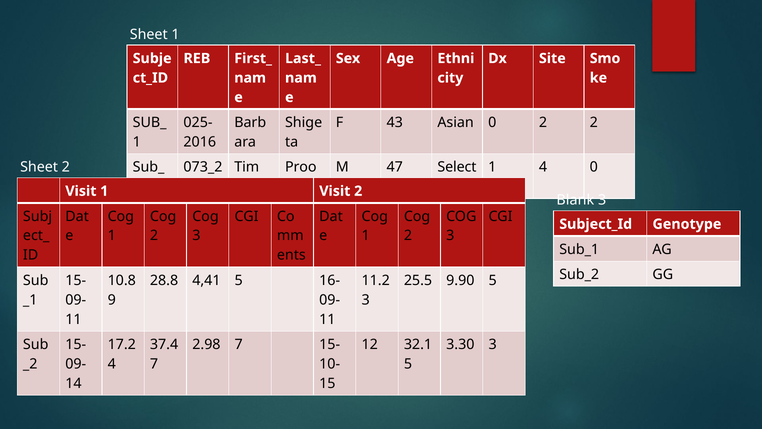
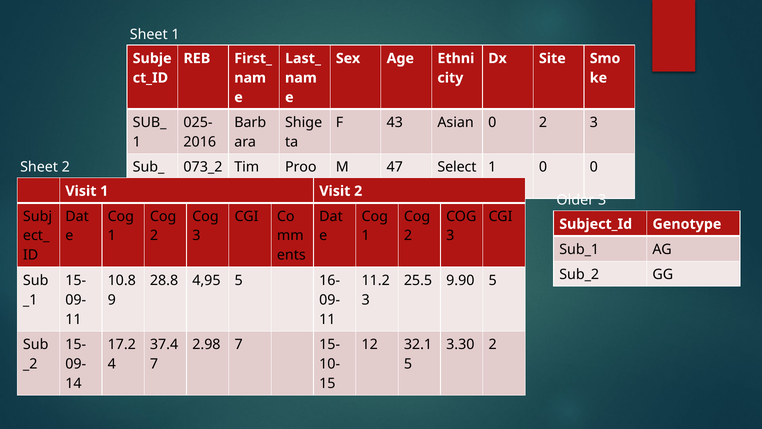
2 2: 2 -> 3 (594, 122)
1 4: 4 -> 0 (543, 167)
Blank: Blank -> Older (575, 200)
4,41: 4,41 -> 4,95 (206, 280)
3.30 3: 3 -> 2 (493, 344)
